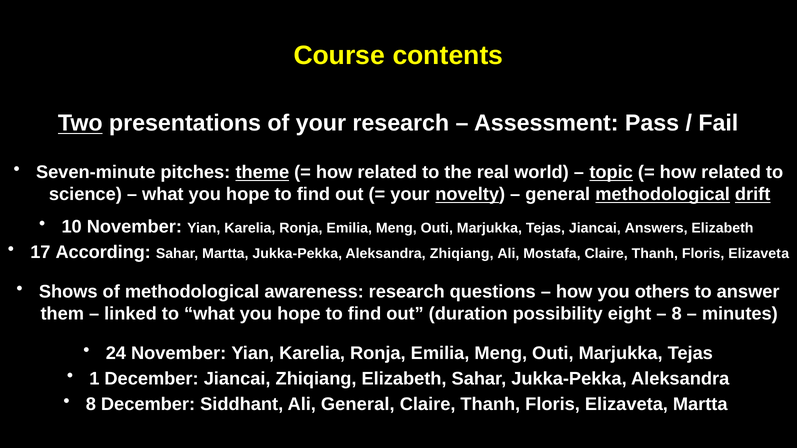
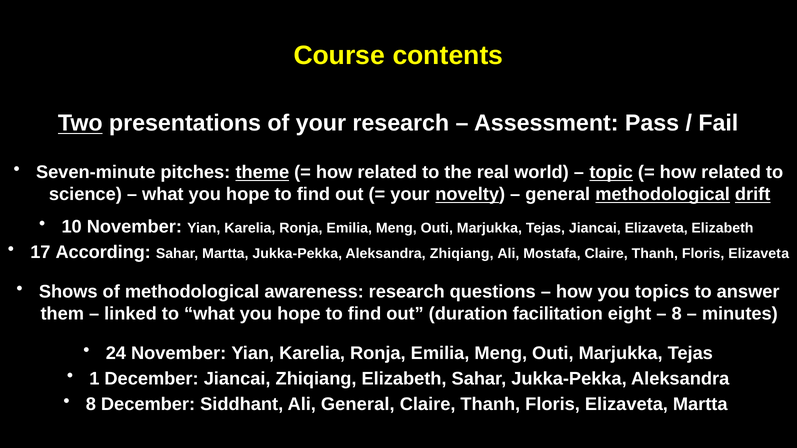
Jiancai Answers: Answers -> Elizaveta (656, 228)
others: others -> topics (662, 292)
possibility: possibility -> facilitation (558, 314)
